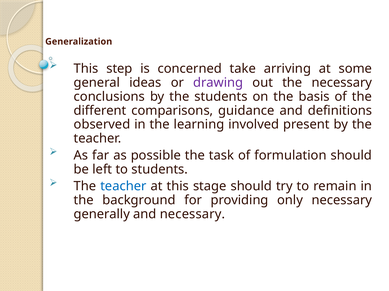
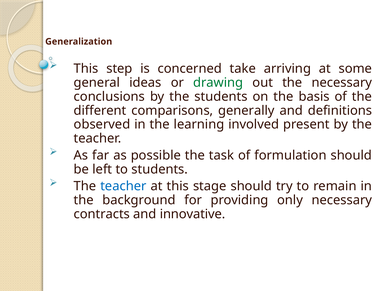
drawing colour: purple -> green (218, 83)
guidance: guidance -> generally (246, 111)
generally: generally -> contracts (102, 215)
and necessary: necessary -> innovative (193, 215)
